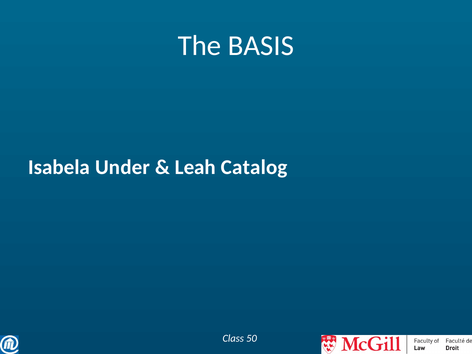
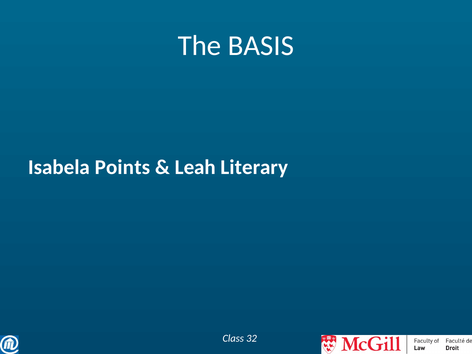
Under: Under -> Points (123, 167)
Catalog: Catalog -> Literary (254, 167)
50: 50 -> 32 (252, 338)
